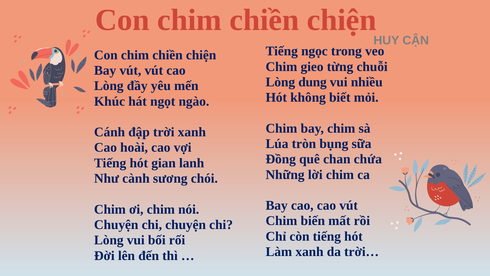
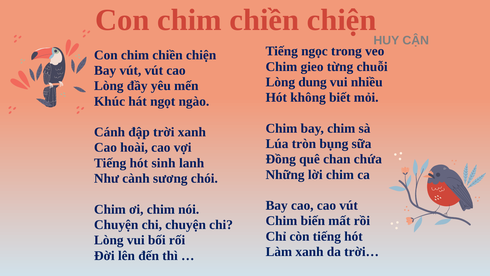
gian: gian -> sinh (163, 163)
